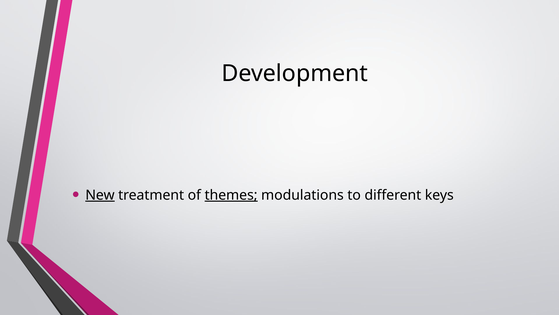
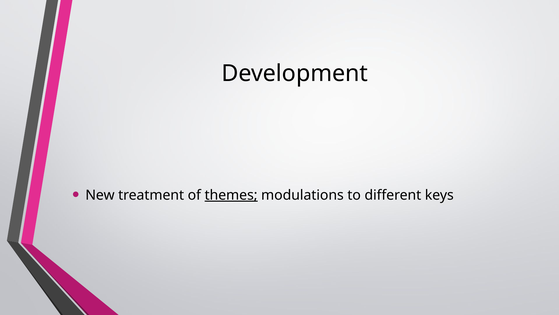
New underline: present -> none (100, 195)
